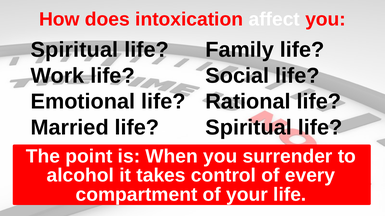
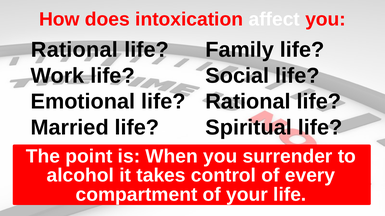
Spiritual: Spiritual -> Rational (74, 50)
